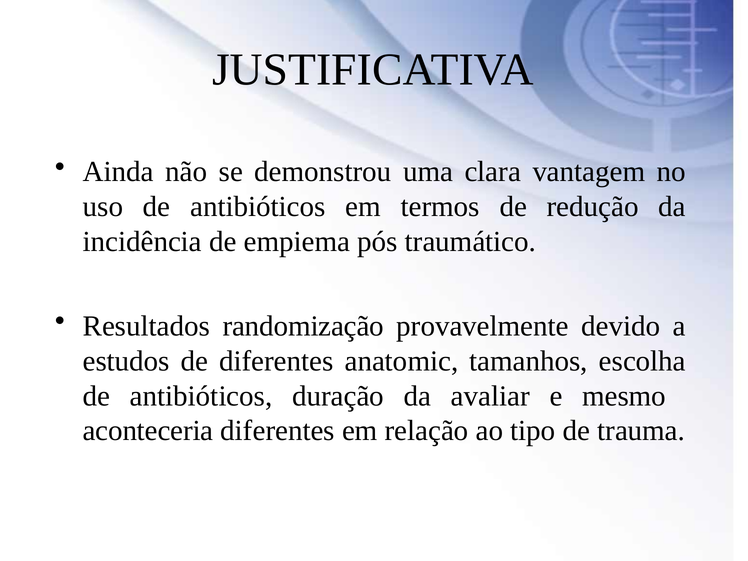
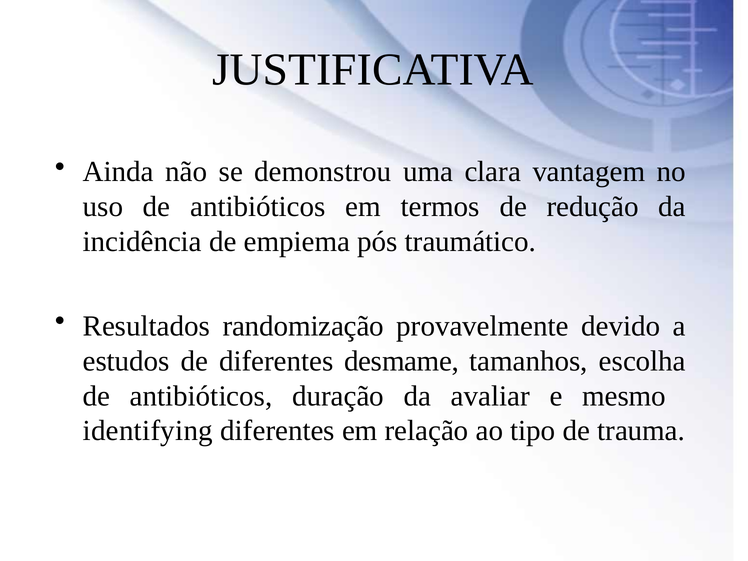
anatomic: anatomic -> desmame (402, 361)
aconteceria: aconteceria -> identifying (148, 431)
